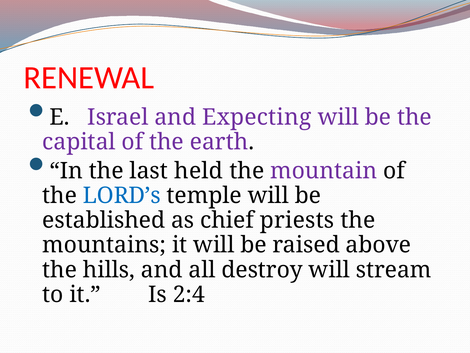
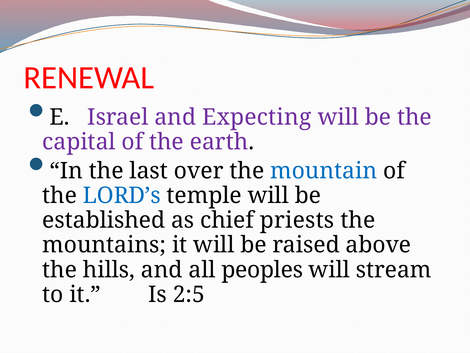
held: held -> over (199, 171)
mountain colour: purple -> blue (324, 171)
destroy: destroy -> peoples (262, 269)
2:4: 2:4 -> 2:5 (189, 294)
